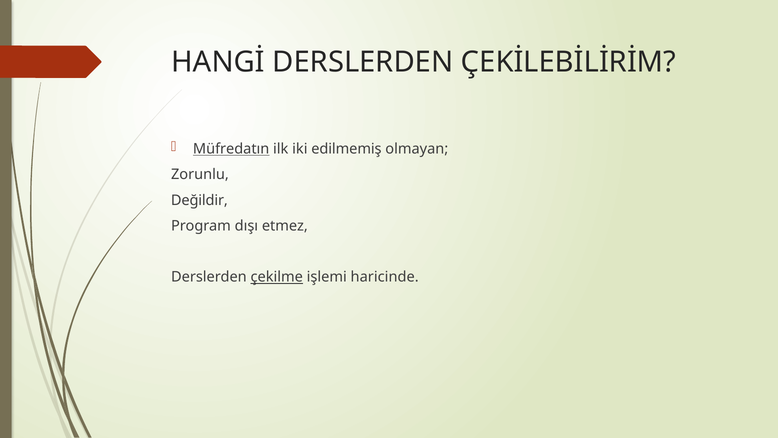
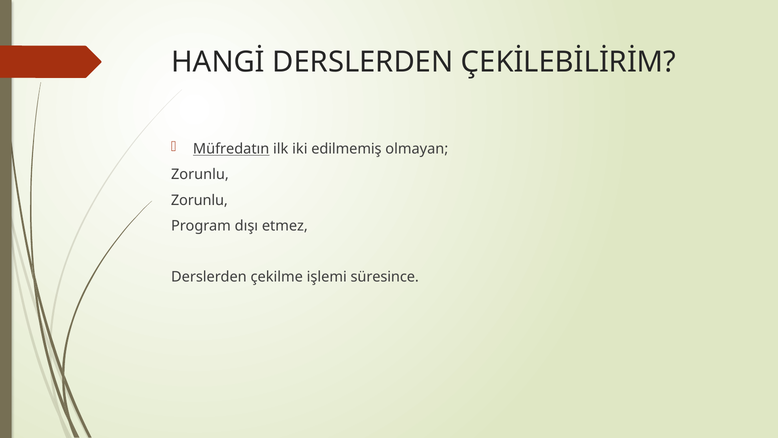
Değildir: Değildir -> Zorunlu (199, 200)
çekilme underline: present -> none (277, 277)
haricinde: haricinde -> süresince (385, 277)
